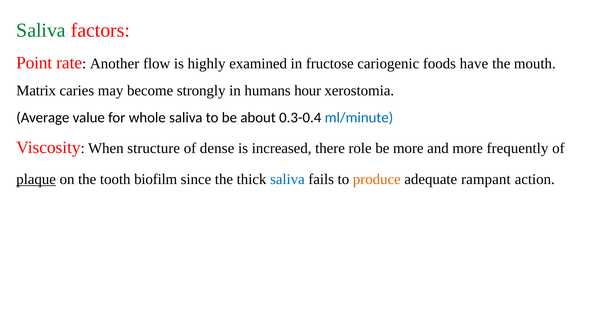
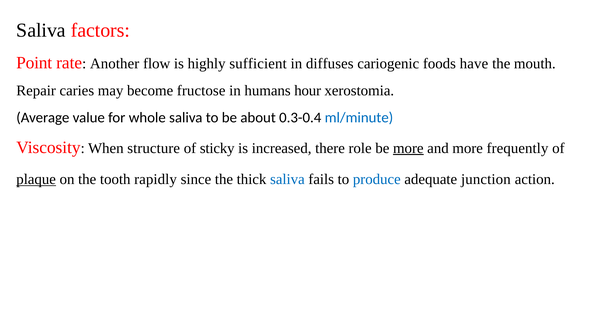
Saliva colour: green -> black (41, 30)
examined: examined -> sufficient (258, 64)
fructose: fructose -> diffuses (330, 64)
Matrix: Matrix -> Repair (36, 91)
strongly: strongly -> fructose (201, 91)
dense: dense -> sticky (217, 148)
more underline: none -> present (408, 148)
biofilm: biofilm -> rapidly (156, 179)
produce colour: orange -> blue (377, 179)
rampant: rampant -> junction (486, 179)
